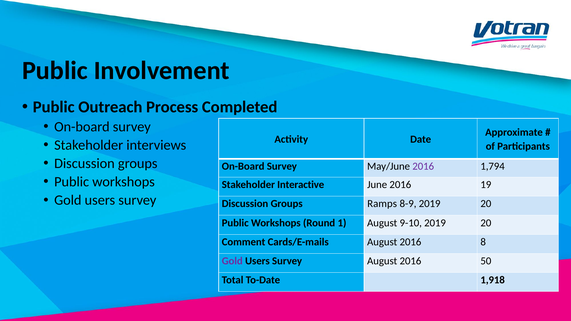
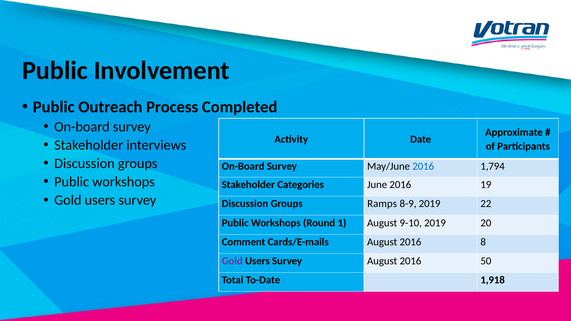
2016 colour: purple -> blue (423, 166)
Interactive: Interactive -> Categories (301, 185)
8-9 2019 20: 20 -> 22 (486, 204)
